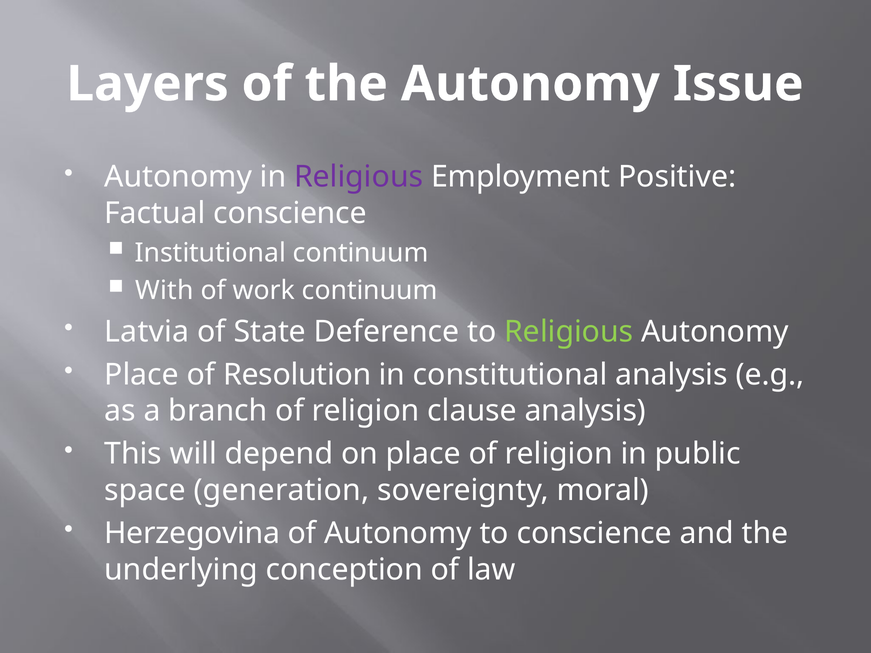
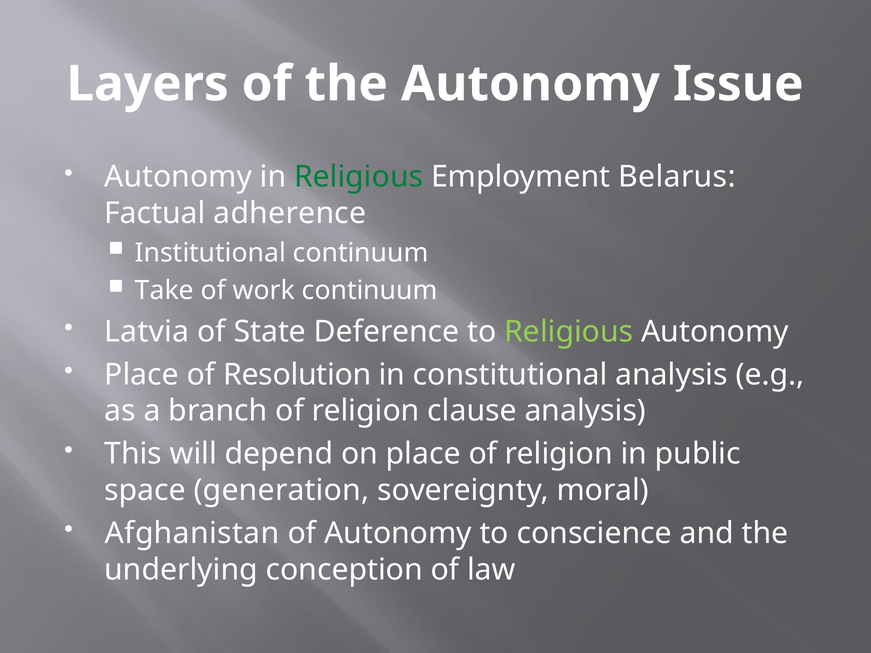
Religious colour: purple -> green (359, 177)
Positive: Positive -> Belarus (677, 177)
Factual conscience: conscience -> adherence (290, 213)
With: With -> Take (164, 291)
Herzegovina: Herzegovina -> Afghanistan (192, 534)
